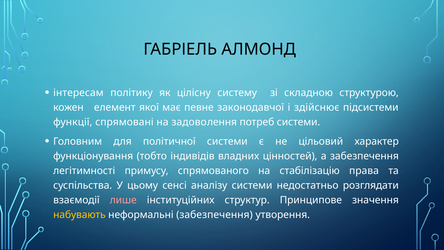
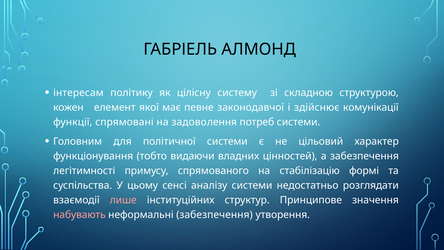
підсистеми: підсистеми -> комунікації (371, 107)
індивідів: індивідів -> видаючи (193, 156)
права: права -> формі (364, 171)
набувають colour: yellow -> pink (79, 215)
